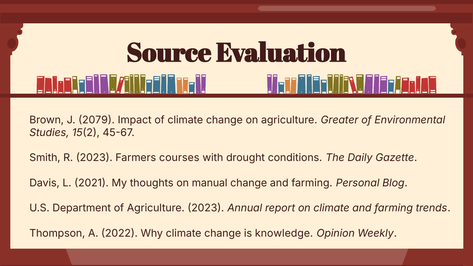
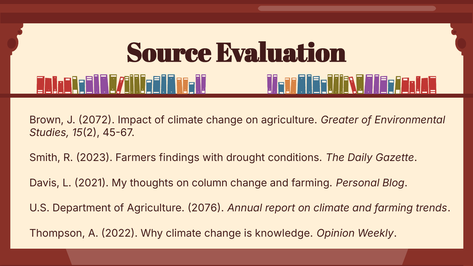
2079: 2079 -> 2072 (97, 120)
courses: courses -> findings (179, 158)
manual: manual -> column (210, 183)
Agriculture 2023: 2023 -> 2076 (206, 208)
